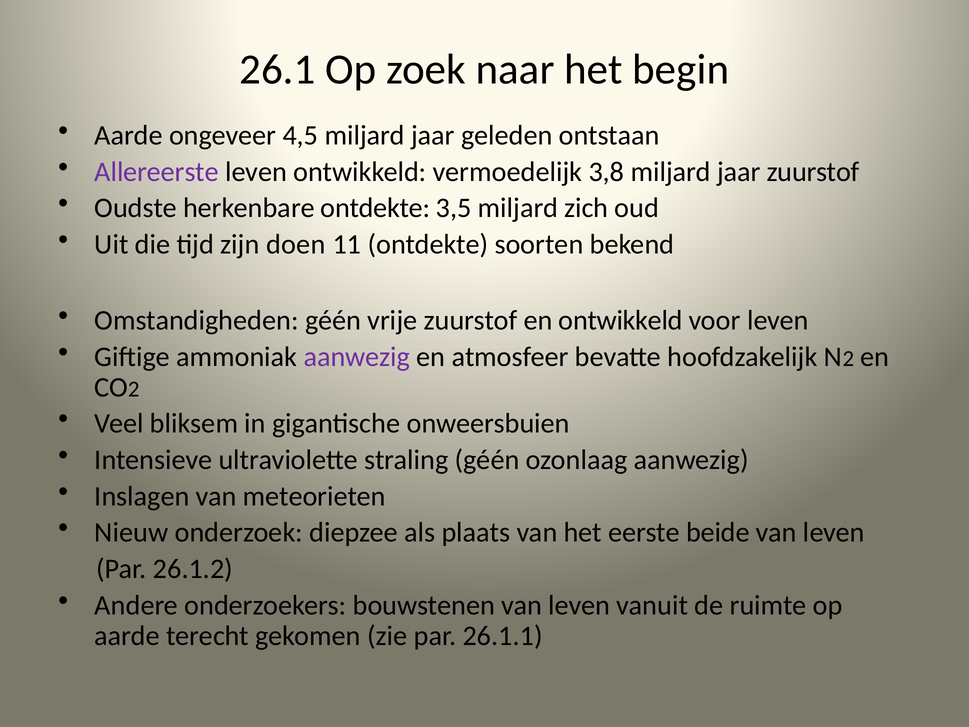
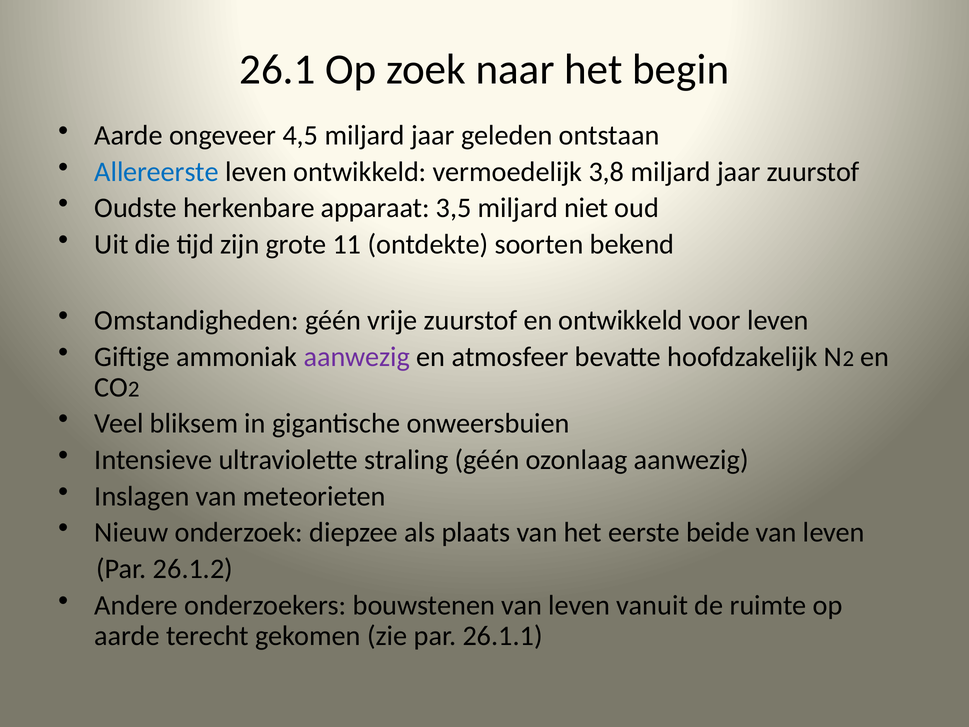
Allereerste colour: purple -> blue (157, 172)
herkenbare ontdekte: ontdekte -> apparaat (375, 208)
zich: zich -> niet (586, 208)
doen: doen -> grote (296, 244)
